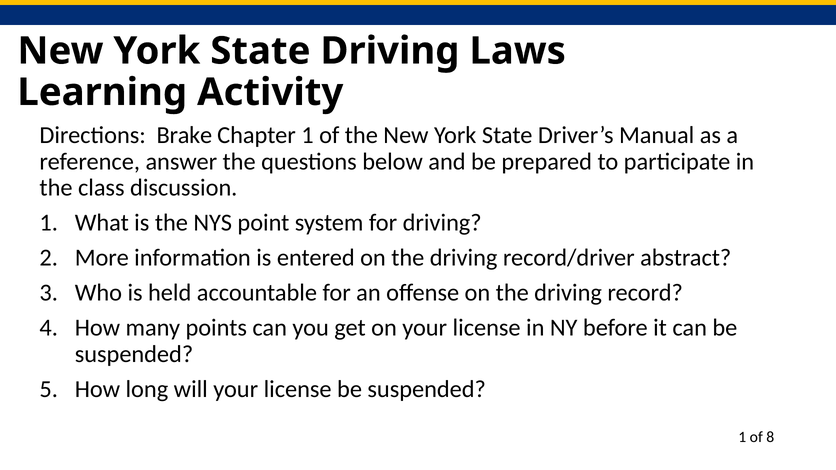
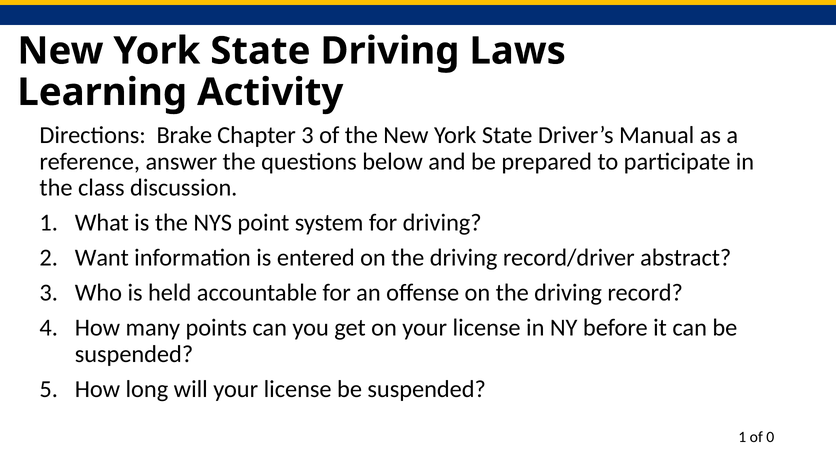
Chapter 1: 1 -> 3 (307, 135)
More: More -> Want (102, 258)
8: 8 -> 0 (770, 437)
